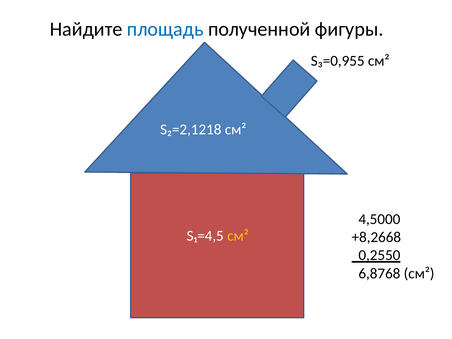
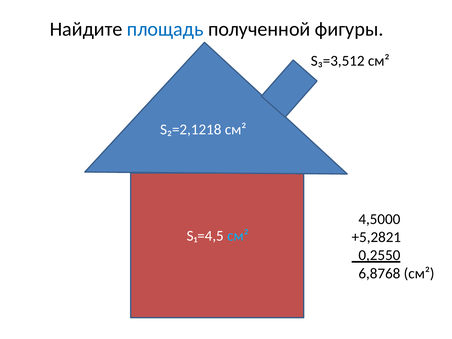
S₃=0,955: S₃=0,955 -> S₃=3,512 (338, 61)
см² colour: yellow -> light blue (238, 236)
+8,2668: +8,2668 -> +5,2821 (376, 237)
